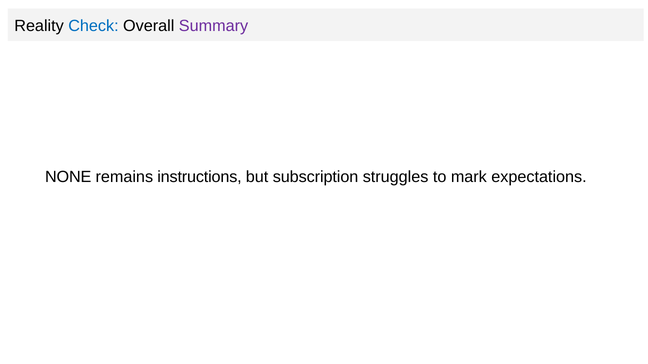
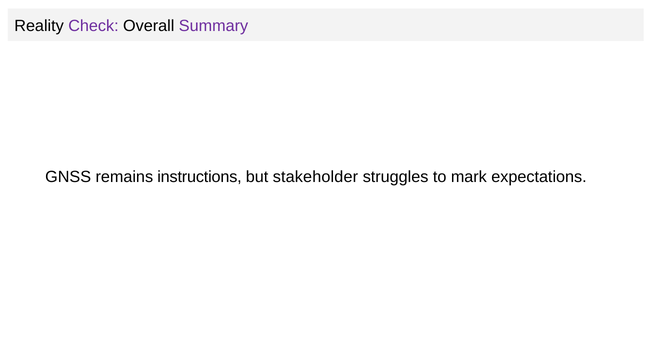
Check colour: blue -> purple (93, 26)
NONE: NONE -> GNSS (68, 177)
subscription: subscription -> stakeholder (315, 177)
